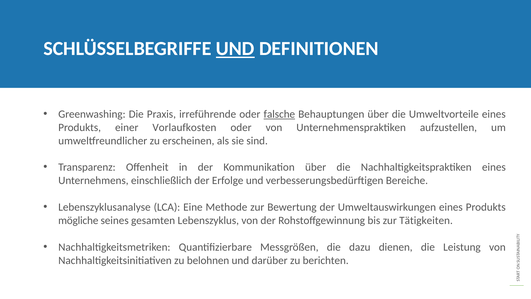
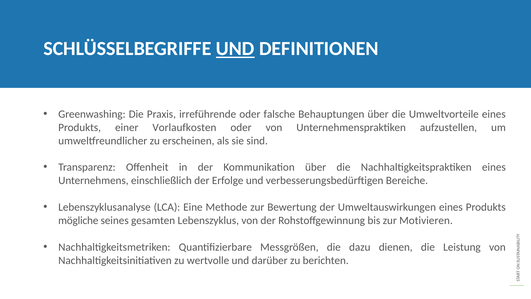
falsche underline: present -> none (279, 114)
Tätigkeiten: Tätigkeiten -> Motivieren (426, 220)
belohnen: belohnen -> wertvolle (208, 260)
